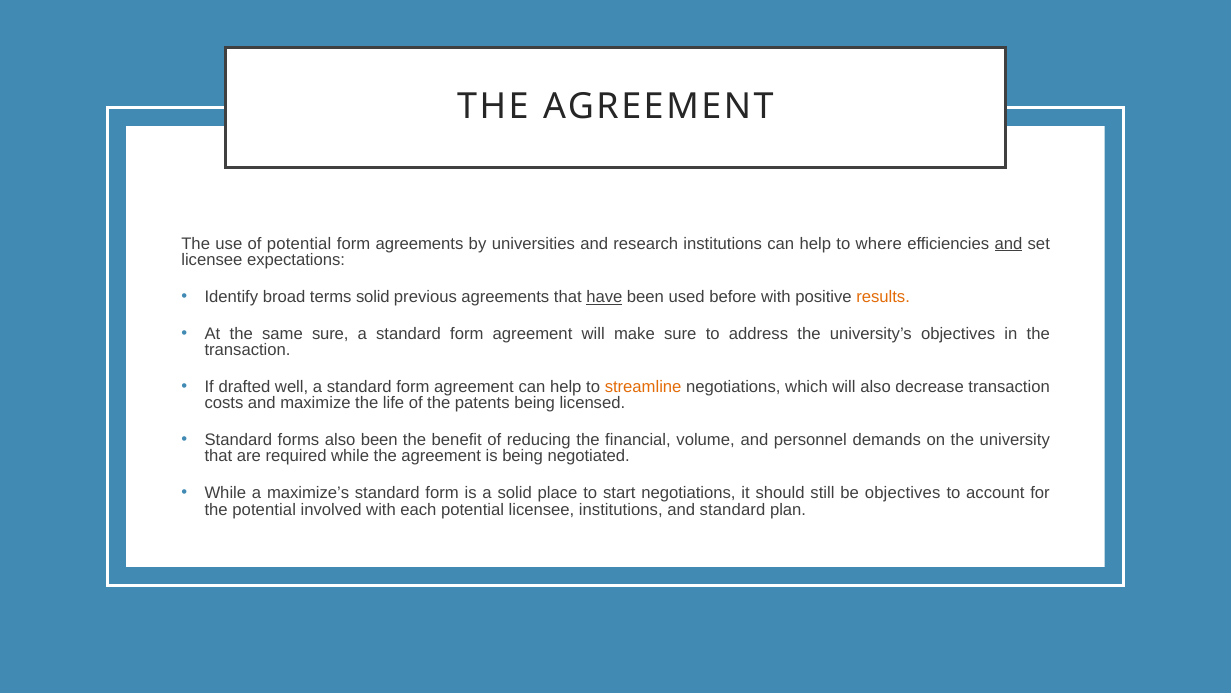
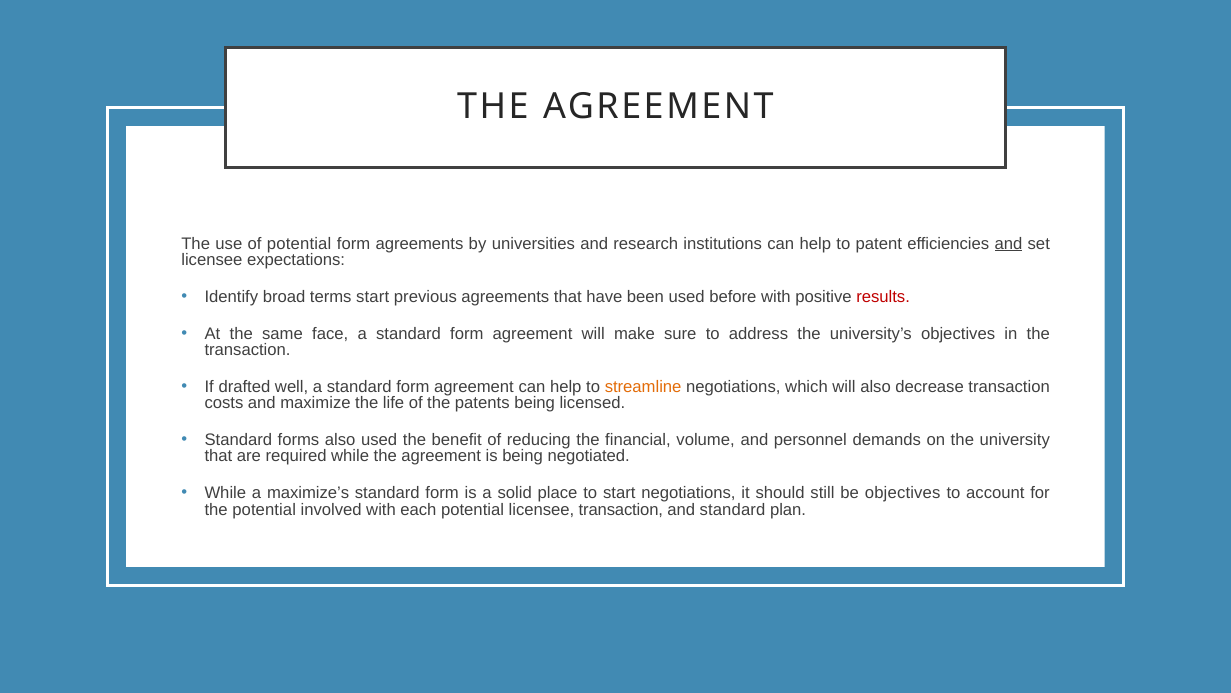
where: where -> patent (879, 243)
terms solid: solid -> start (373, 297)
have underline: present -> none (604, 297)
results colour: orange -> red (883, 297)
same sure: sure -> face (330, 334)
also been: been -> used (379, 440)
licensee institutions: institutions -> transaction (621, 509)
